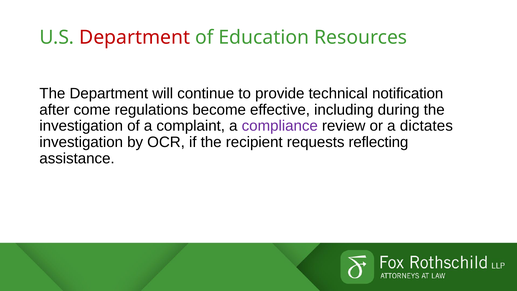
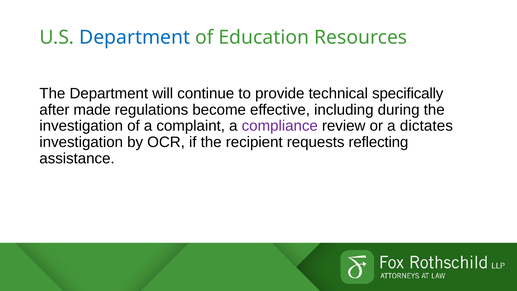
Department colour: red -> blue (135, 38)
notification: notification -> specifically (408, 93)
come: come -> made (92, 110)
